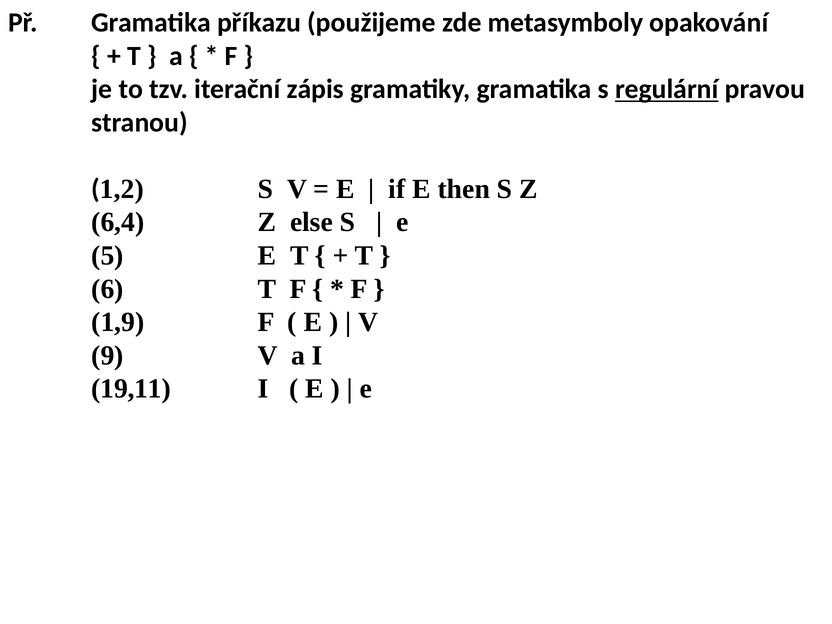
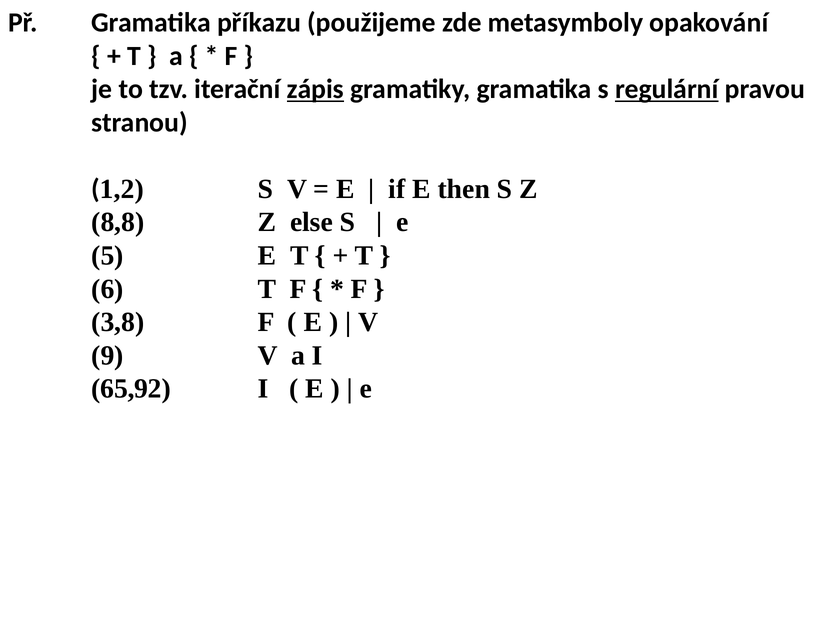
zápis underline: none -> present (315, 89)
6,4: 6,4 -> 8,8 (118, 222)
1,9: 1,9 -> 3,8 (118, 322)
19,11: 19,11 -> 65,92 (131, 389)
